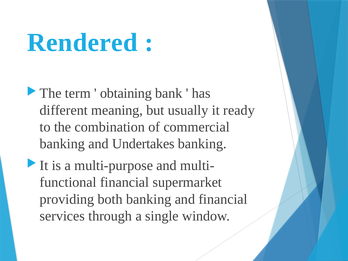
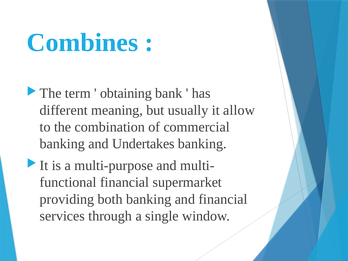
Rendered: Rendered -> Combines (82, 42)
ready: ready -> allow (239, 110)
